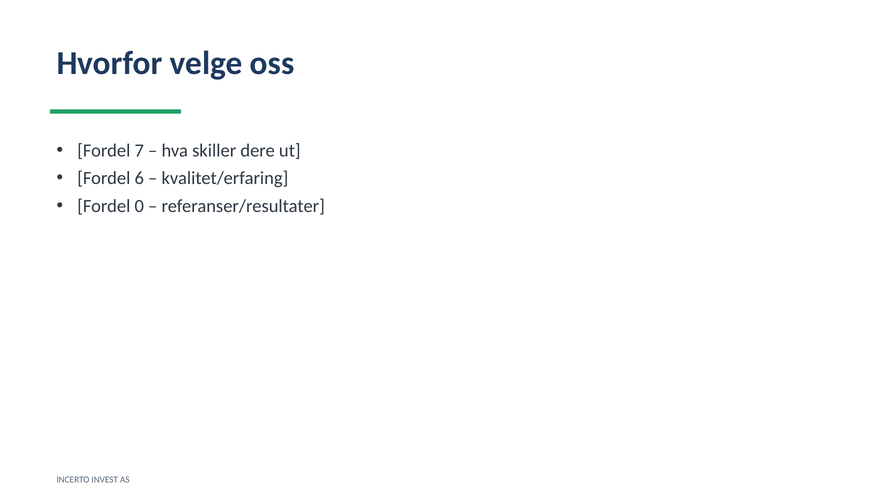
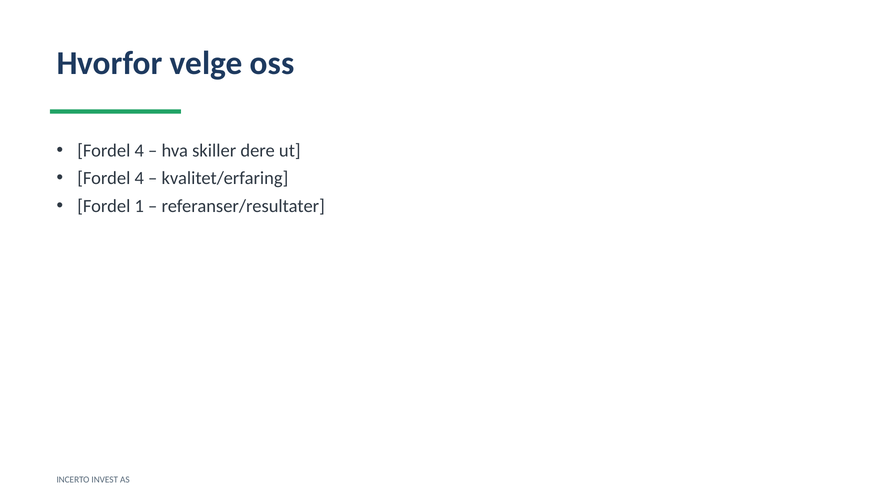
7: 7 -> 4 (139, 150)
6: 6 -> 4 (139, 178)
0: 0 -> 1 (139, 206)
